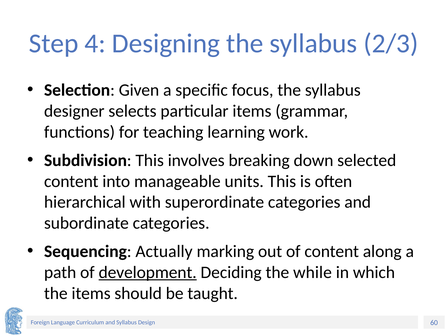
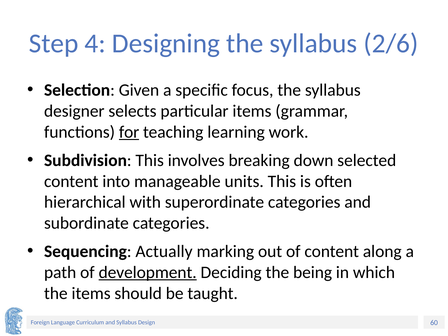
2/3: 2/3 -> 2/6 (391, 43)
for underline: none -> present (129, 132)
while: while -> being (313, 272)
